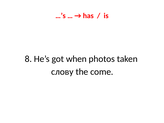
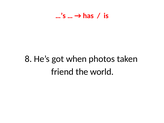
слову: слову -> friend (62, 72)
come: come -> world (102, 72)
